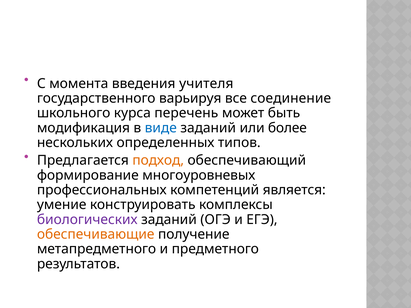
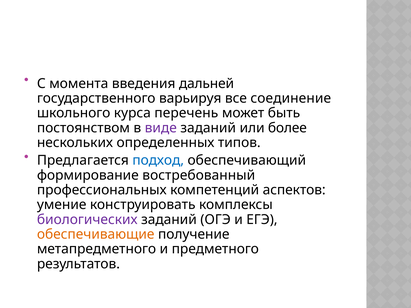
учителя: учителя -> дальней (206, 84)
модификация: модификация -> постоянством (83, 128)
виде colour: blue -> purple (161, 128)
подход colour: orange -> blue (158, 161)
многоуровневых: многоуровневых -> востребованный (199, 175)
является: является -> аспектов (294, 190)
